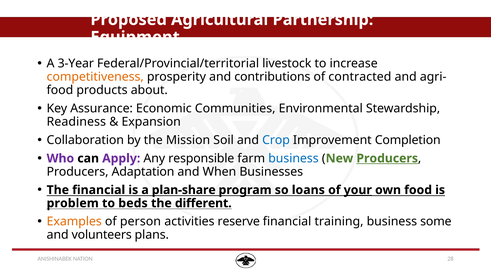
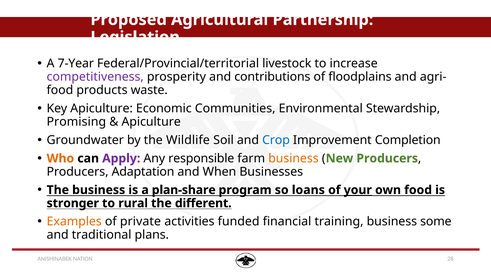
Equipment: Equipment -> Legislation (135, 37)
3-Year: 3-Year -> 7-Year (76, 64)
competitiveness colour: orange -> purple (95, 77)
contracted: contracted -> floodplains (360, 77)
about: about -> waste (149, 90)
Key Assurance: Assurance -> Apiculture (102, 109)
Readiness: Readiness -> Promising (76, 122)
Expansion: Expansion -> Apiculture (151, 122)
Collaboration: Collaboration -> Groundwater (85, 140)
Mission: Mission -> Wildlife (188, 140)
Who colour: purple -> orange (60, 158)
business colour: blue -> orange (293, 158)
Producers underline: present -> none (387, 158)
The financial: financial -> business (99, 190)
problem: problem -> stronger (73, 203)
beds: beds -> rural (133, 203)
person: person -> private (140, 222)
reserve: reserve -> funded (239, 222)
volunteers: volunteers -> traditional (102, 235)
